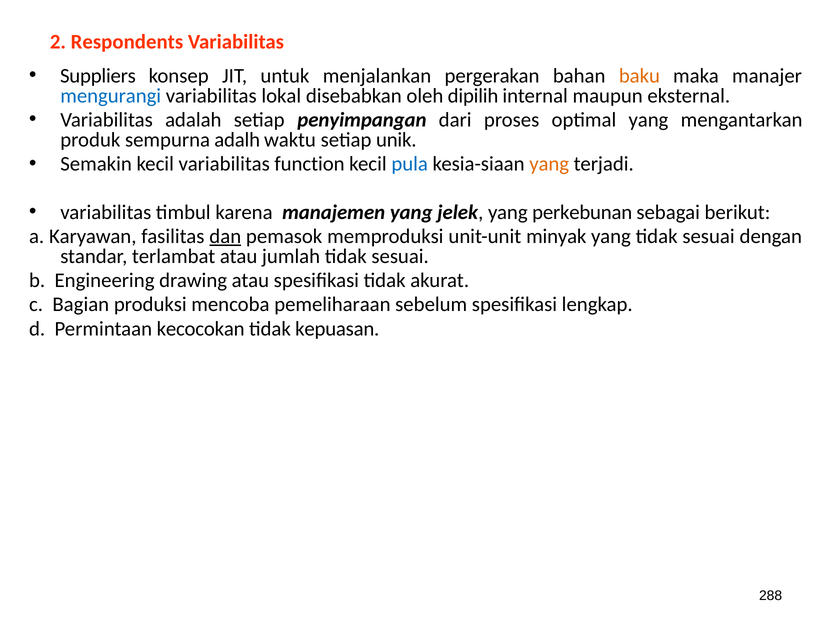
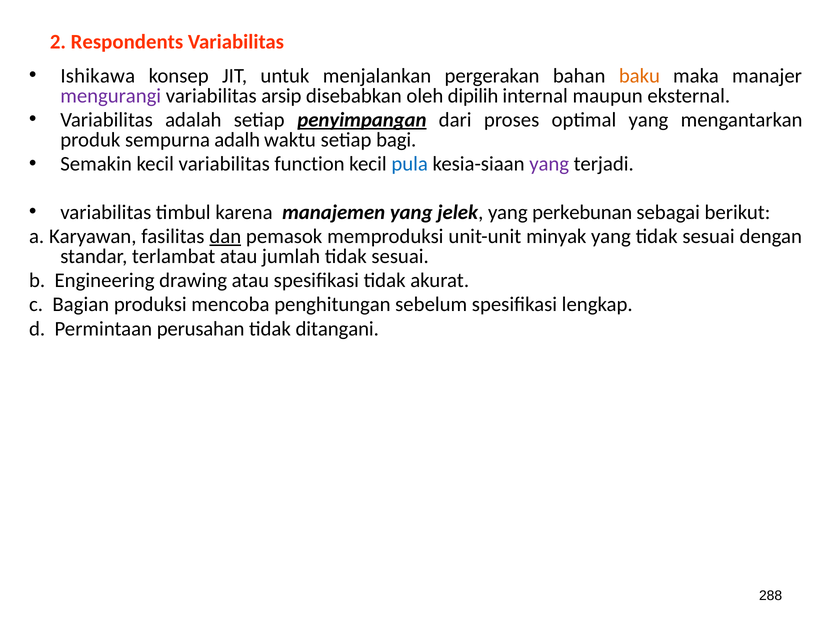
Suppliers: Suppliers -> Ishikawa (98, 76)
mengurangi colour: blue -> purple (111, 96)
lokal: lokal -> arsip (281, 96)
penyimpangan underline: none -> present (362, 120)
unik: unik -> bagi (396, 140)
yang colour: orange -> purple (549, 164)
pemeliharaan: pemeliharaan -> penghitungan (332, 305)
kecocokan: kecocokan -> perusahan (201, 329)
kepuasan: kepuasan -> ditangani (337, 329)
